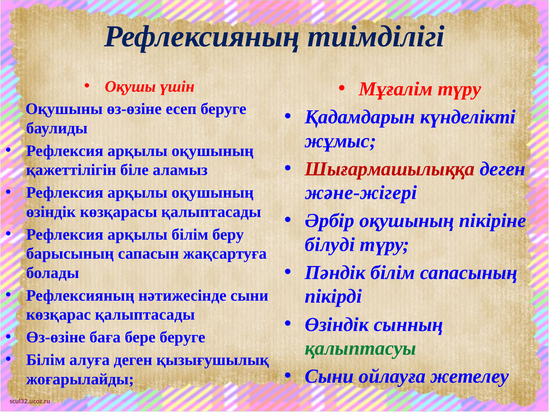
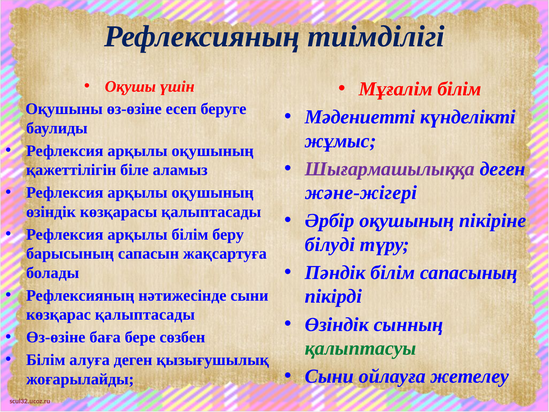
Мұғалім түру: түру -> білім (459, 89)
Қадамдарын: Қадамдарын -> Мәдениетті (360, 117)
Шығармашылыққа colour: red -> purple (390, 169)
бере беруге: беруге -> сөзбен (182, 337)
